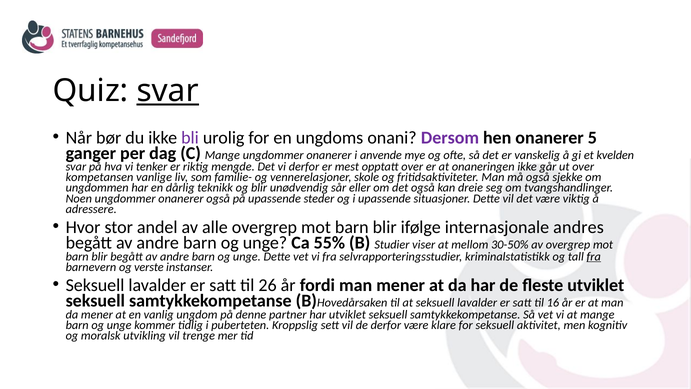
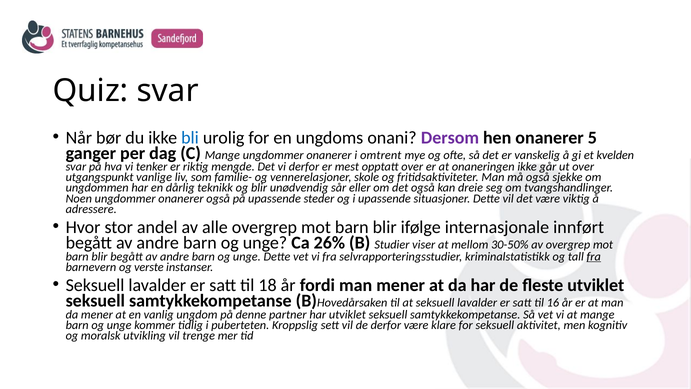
svar underline: present -> none (168, 91)
bli colour: purple -> blue (190, 138)
anvende: anvende -> omtrent (381, 155)
kompetansen: kompetansen -> utgangspunkt (100, 177)
andres: andres -> innført (579, 227)
55%: 55% -> 26% (329, 243)
26: 26 -> 18 (268, 285)
